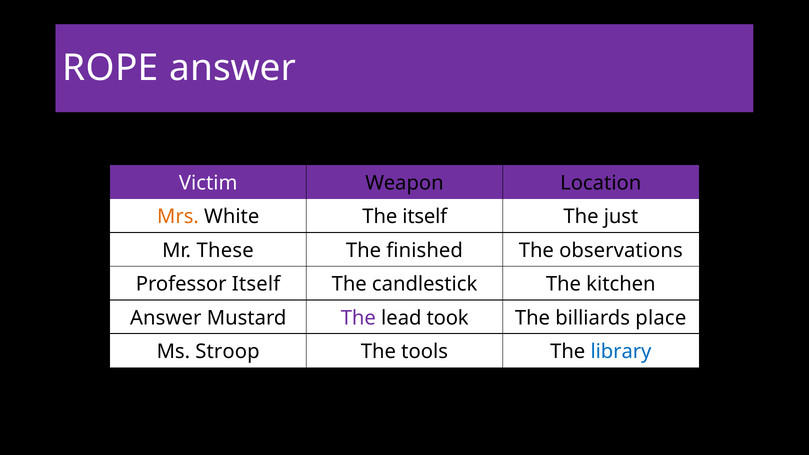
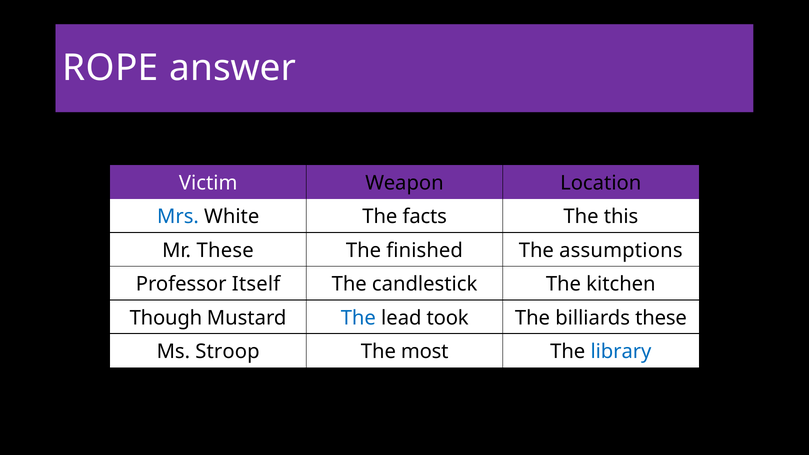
Mrs colour: orange -> blue (178, 217)
The itself: itself -> facts (425, 217)
just: just -> this (621, 217)
observations: observations -> assumptions (621, 251)
Answer: Answer -> Though (166, 318)
The colour: purple -> blue (358, 318)
billiards place: place -> these (661, 318)
tools: tools -> most (425, 352)
